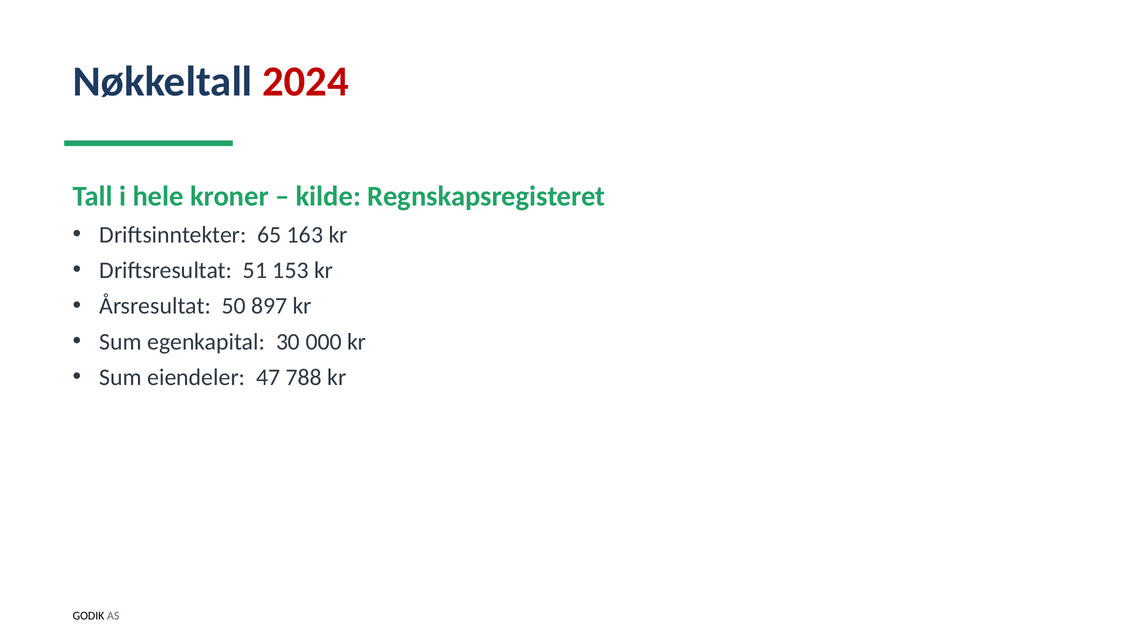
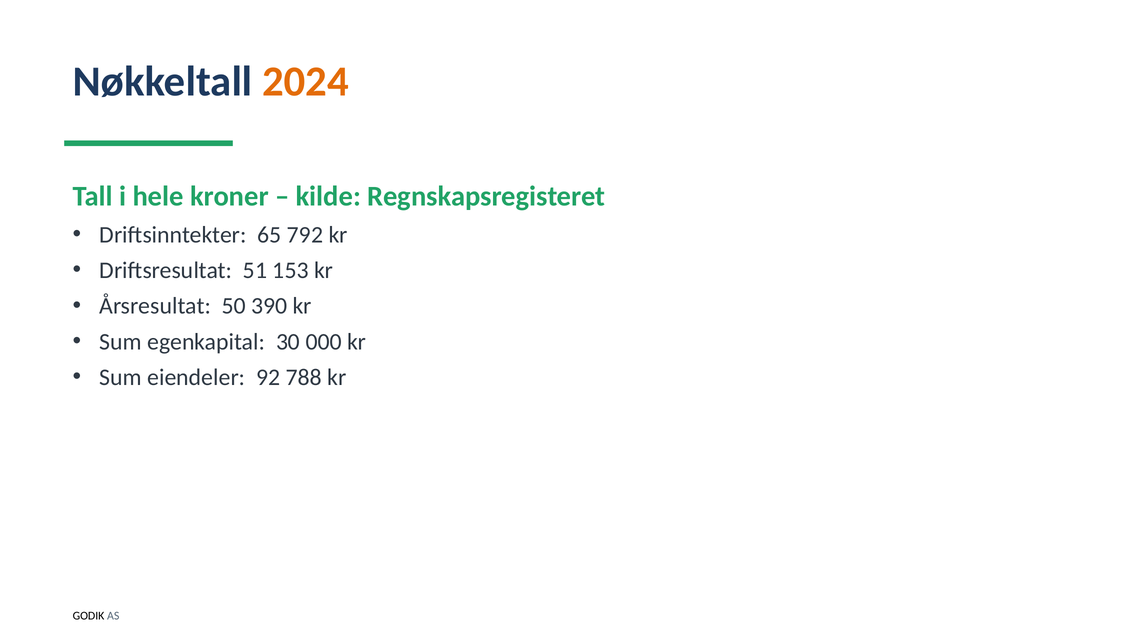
2024 colour: red -> orange (305, 82)
163: 163 -> 792 (305, 235)
897: 897 -> 390 (269, 306)
47: 47 -> 92 (268, 378)
